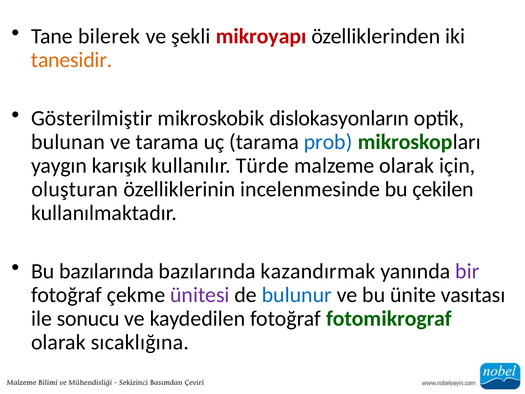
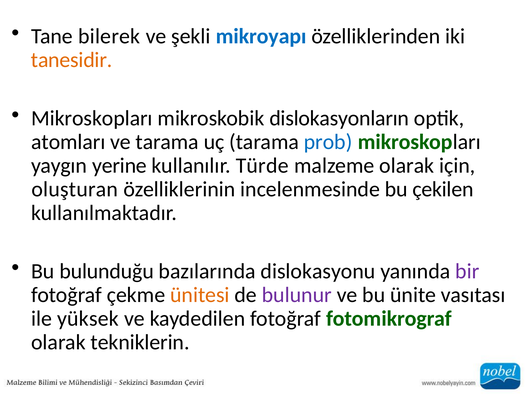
mikroyapı colour: red -> blue (261, 36)
Gösterilmiştir: Gösterilmiştir -> Mikroskopları (92, 118)
bulunan: bulunan -> atomları (68, 142)
karışık: karışık -> yerine (119, 166)
Bu bazılarında: bazılarında -> bulunduğu (107, 271)
kazandırmak: kazandırmak -> dislokasyonu (318, 271)
ünitesi colour: purple -> orange (200, 295)
bulunur colour: blue -> purple (297, 295)
sonucu: sonucu -> yüksek (88, 318)
sıcaklığına: sıcaklığına -> tekniklerin (140, 342)
